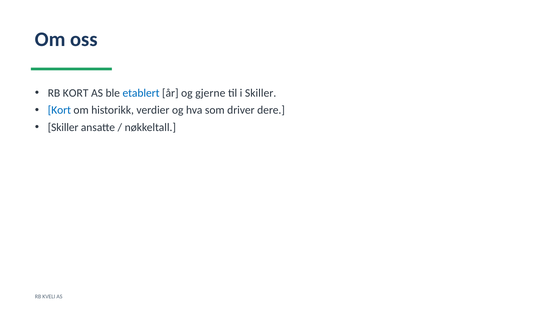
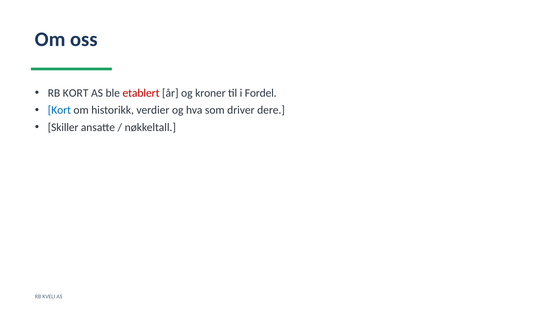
etablert colour: blue -> red (141, 93)
gjerne: gjerne -> kroner (210, 93)
i Skiller: Skiller -> Fordel (261, 93)
